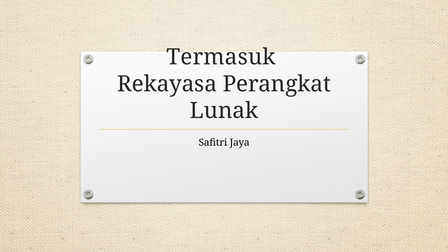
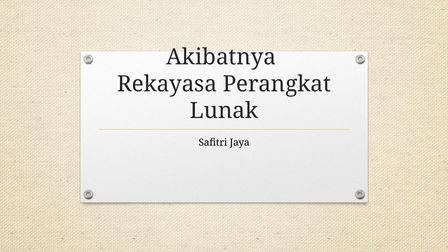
Termasuk: Termasuk -> Akibatnya (221, 57)
